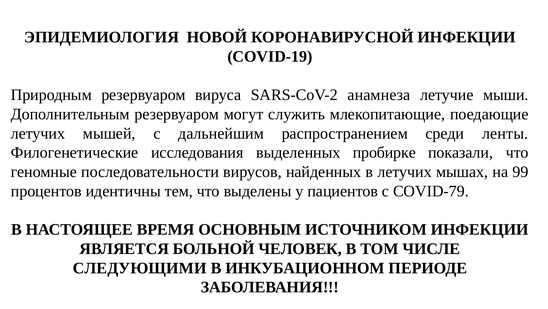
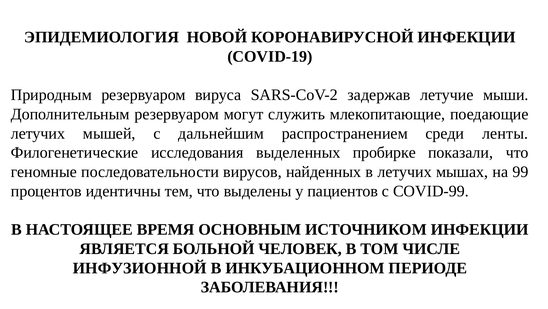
анамнеза: анамнеза -> задержав (379, 95)
COVID-79: COVID-79 -> COVID-99 (431, 191)
СЛЕДУЮЩИМИ: СЛЕДУЮЩИМИ -> ИНФУЗИОННОЙ (140, 267)
